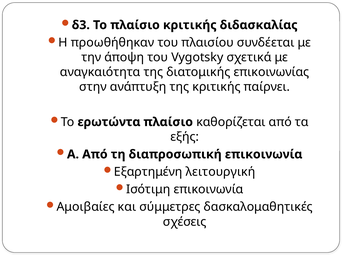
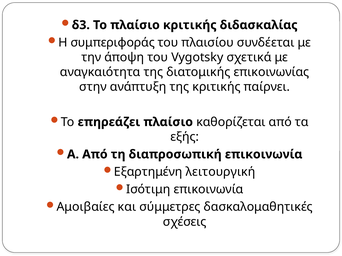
προωθήθηκαν: προωθήθηκαν -> συμπεριφοράς (113, 43)
ερωτώντα: ερωτώντα -> επηρεάζει (109, 122)
